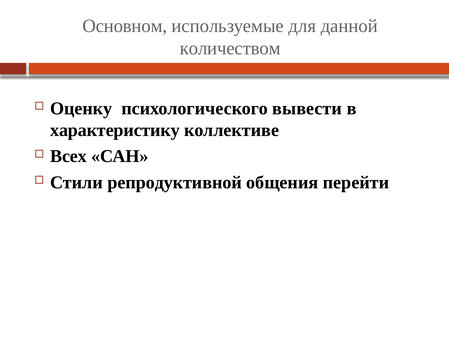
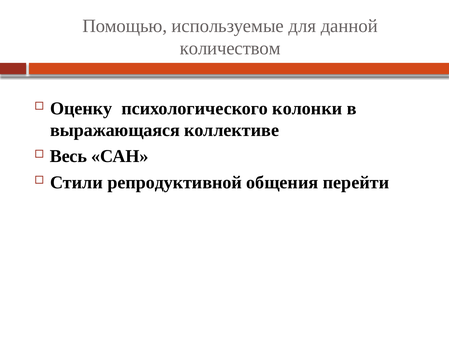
Основном: Основном -> Помощью (125, 26)
вывести: вывести -> колонки (307, 108)
характеристику: характеристику -> выражающаяся (115, 130)
Всех: Всех -> Весь (68, 156)
